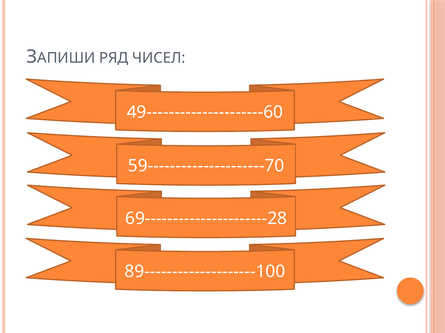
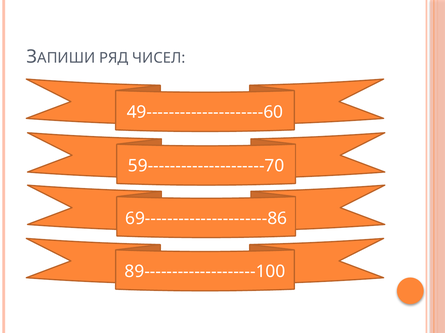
69----------------------28: 69----------------------28 -> 69----------------------86 (206, 219)
